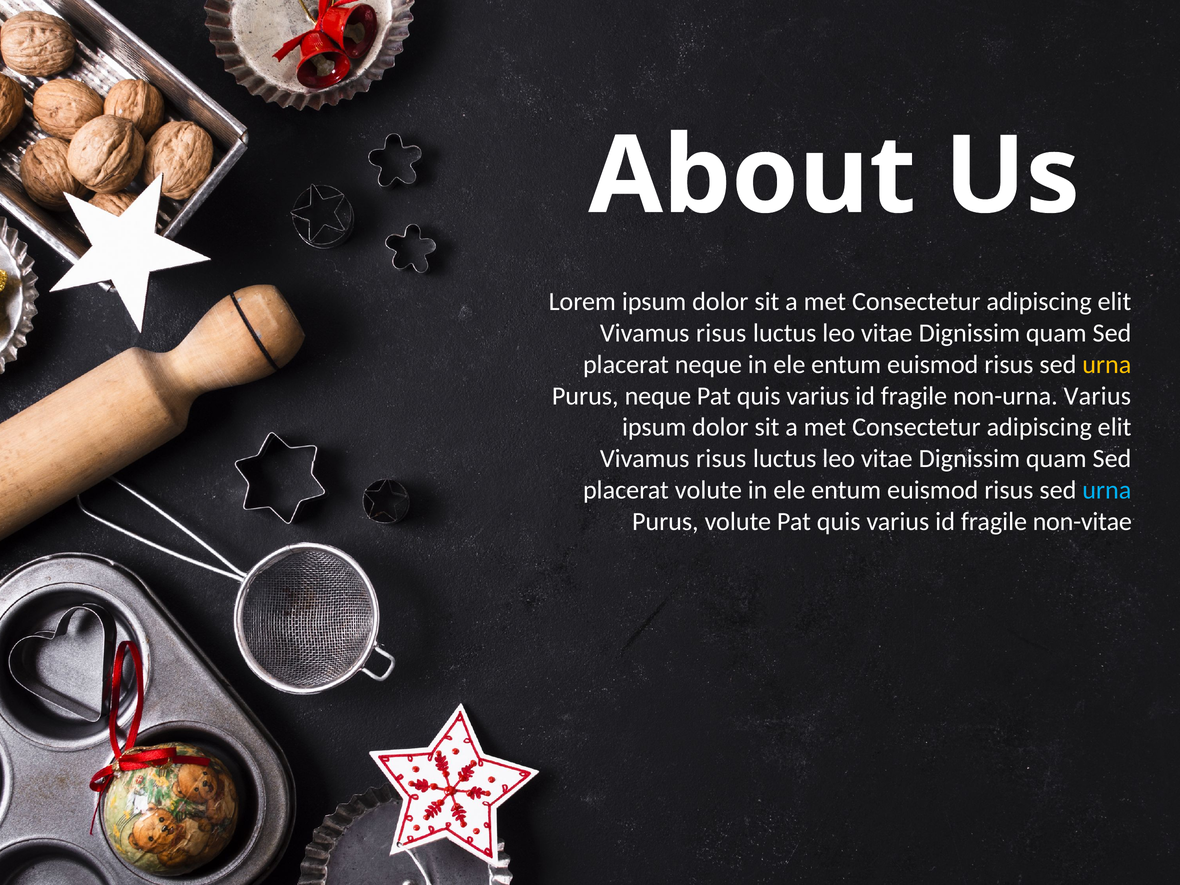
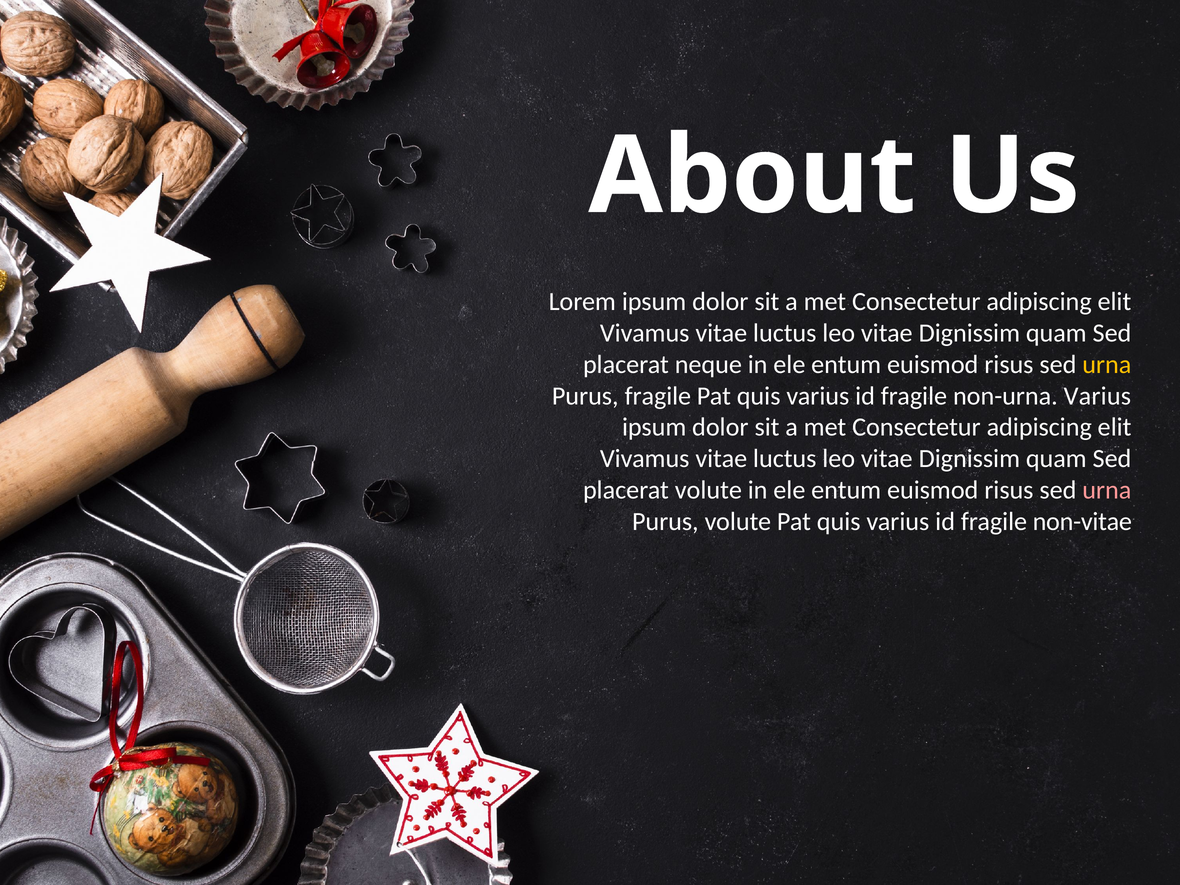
risus: risus -> vitae (721, 333)
Purus neque: neque -> fragile (658, 396)
risus: risus -> vitae (721, 459)
urna colour: light blue -> pink (1107, 490)
